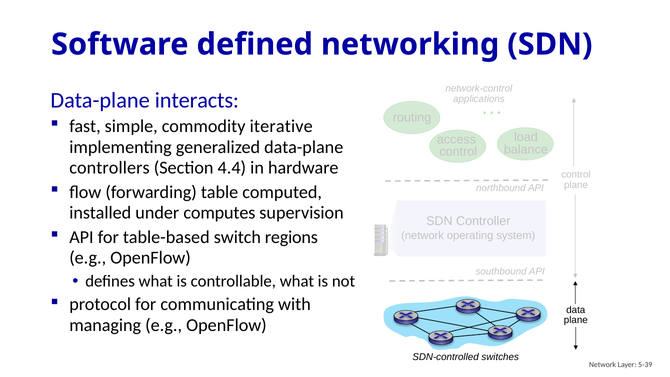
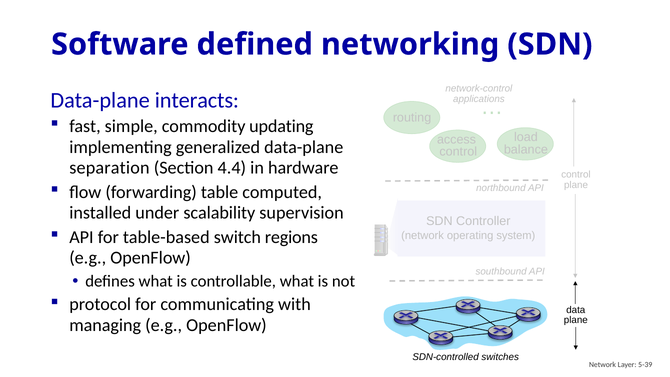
iterative: iterative -> updating (281, 126)
controllers: controllers -> separation (109, 168)
computes: computes -> scalability (219, 213)
